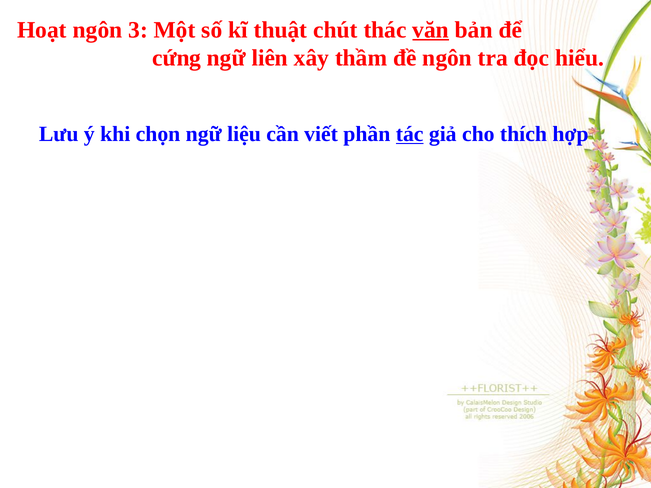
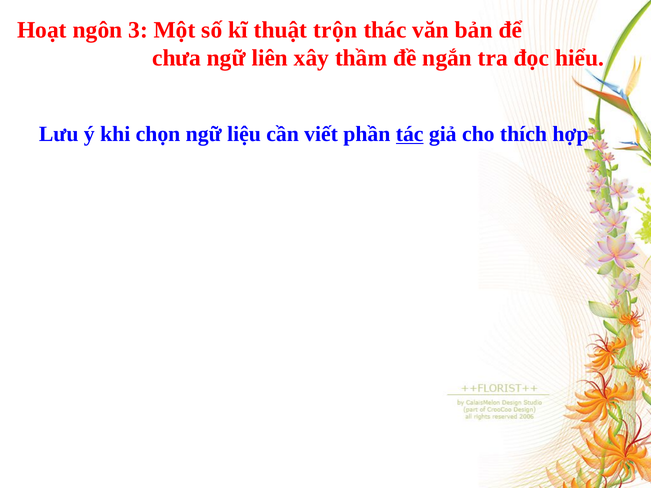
chút: chút -> trộn (335, 30)
văn underline: present -> none (431, 30)
cứng: cứng -> chưa (177, 58)
đề ngôn: ngôn -> ngắn (447, 58)
